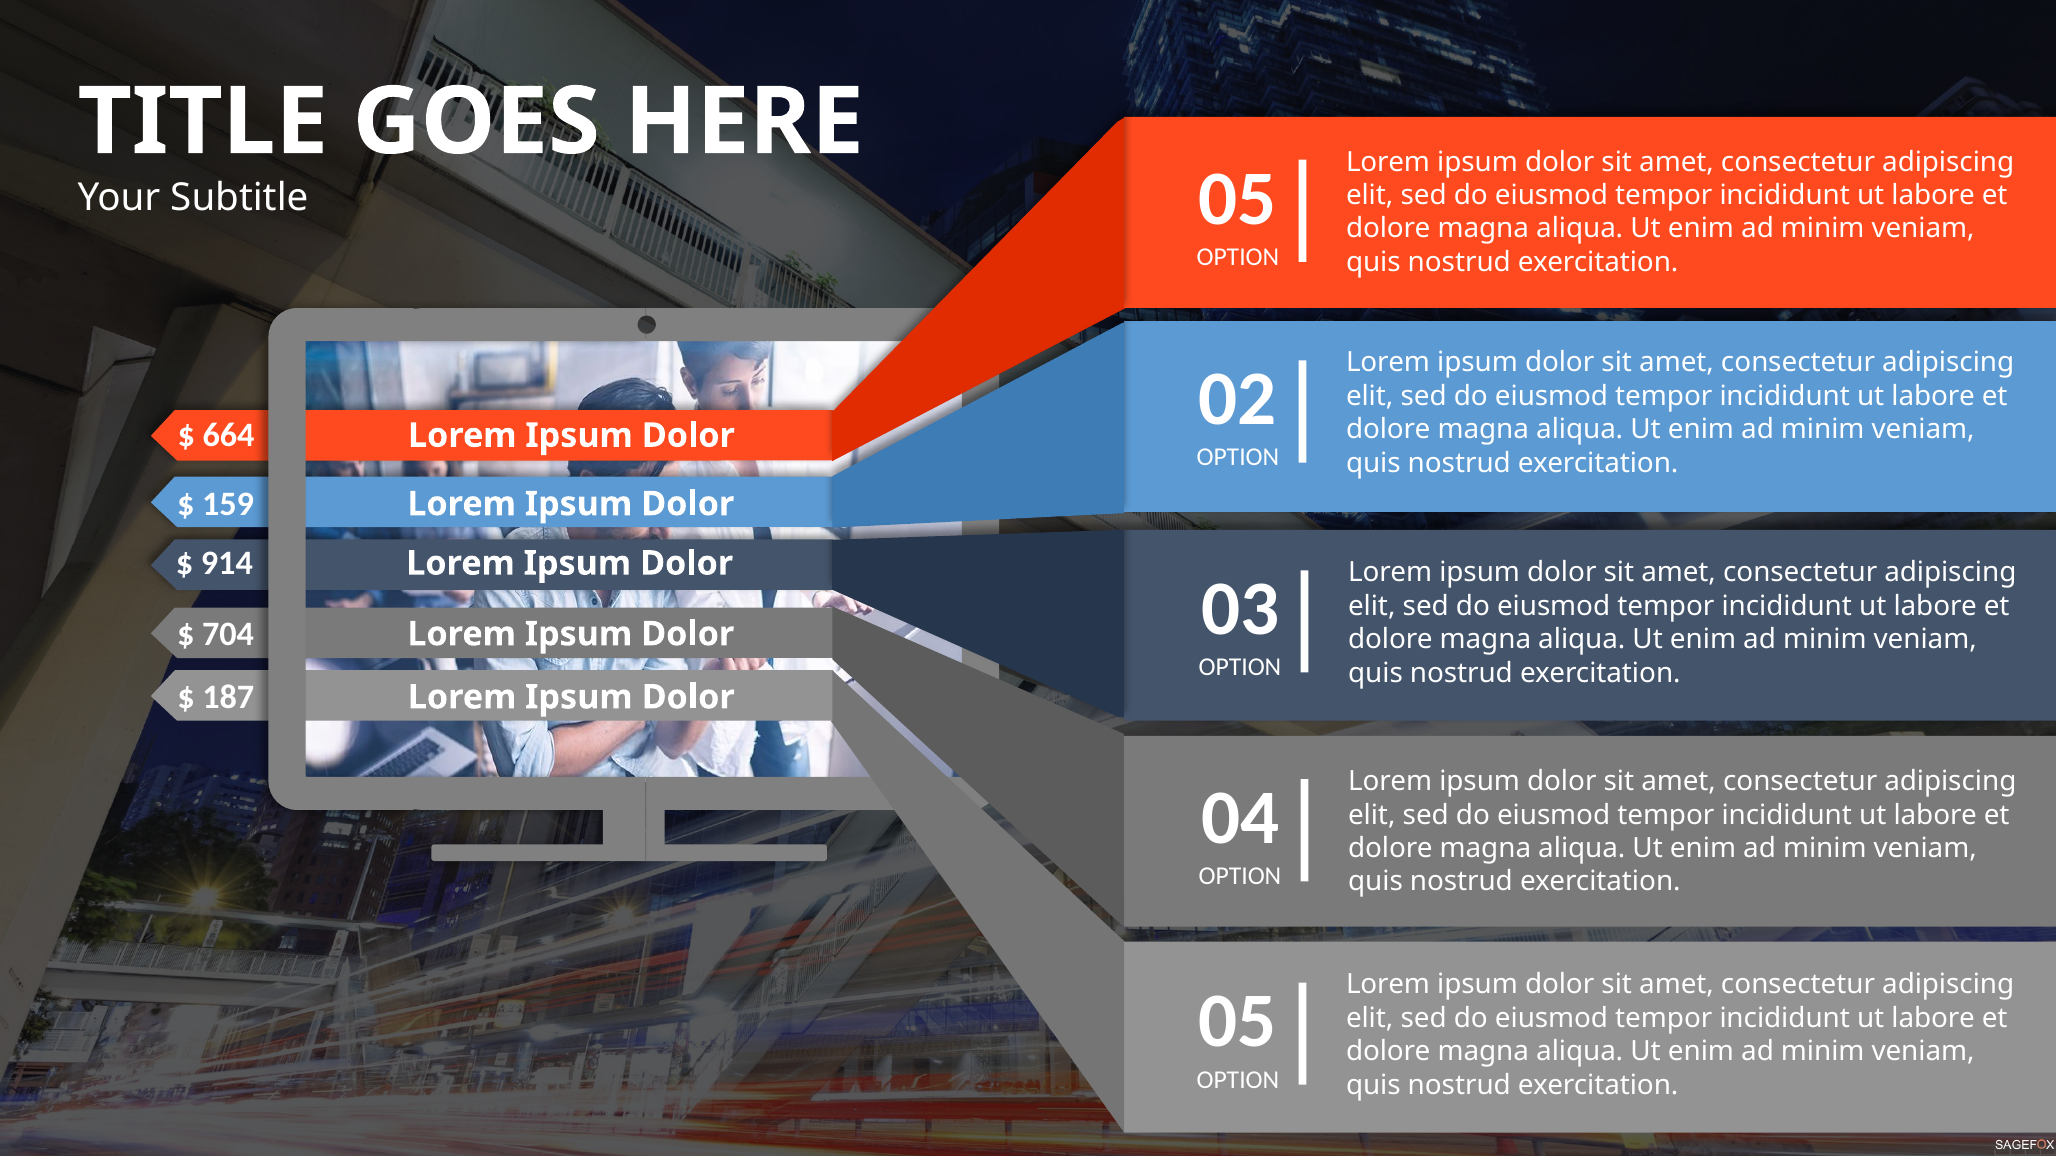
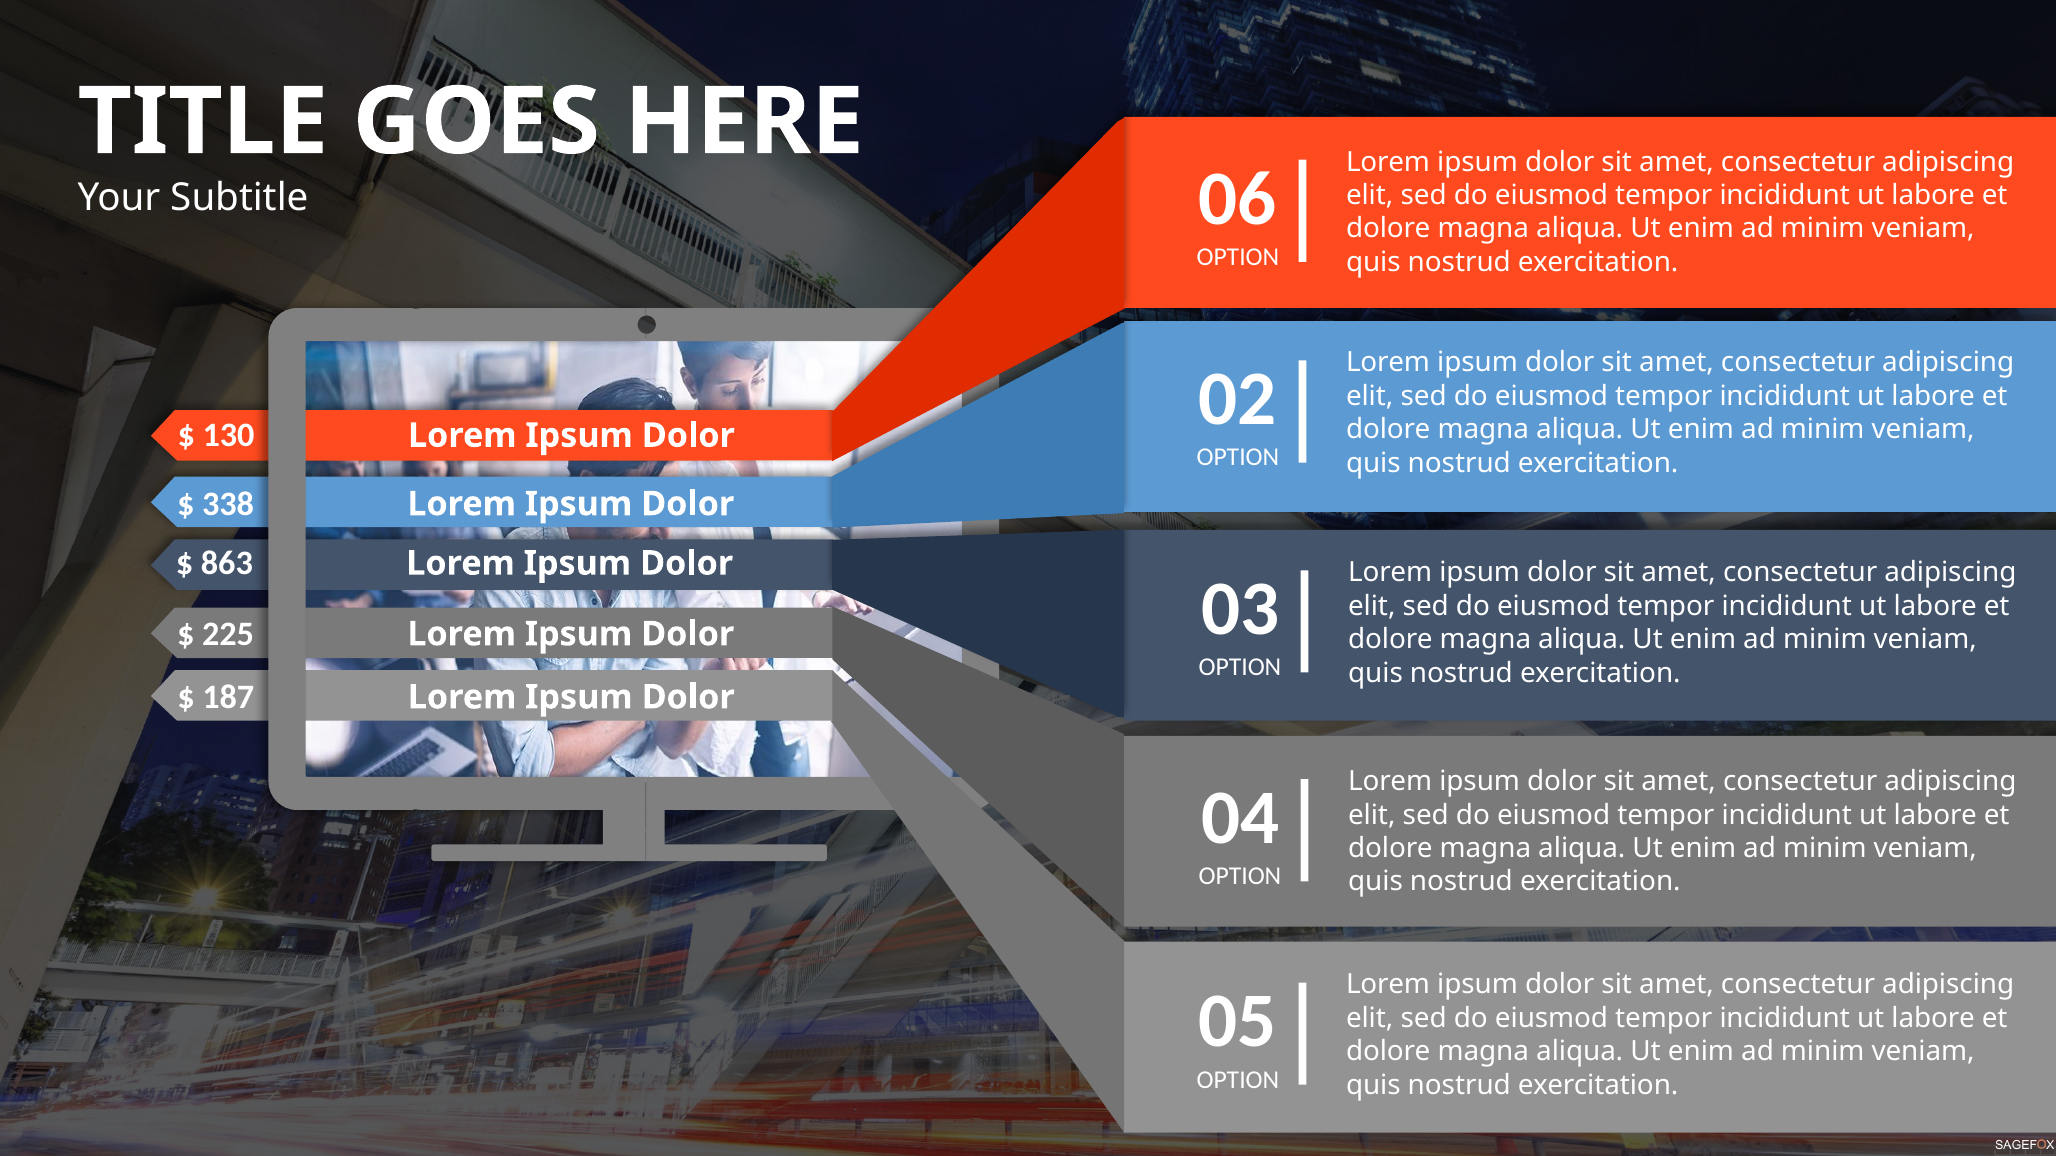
05: 05 -> 06 (1238, 199)
664: 664 -> 130 (229, 436)
159: 159 -> 338 (228, 504)
914: 914 -> 863 (227, 563)
704: 704 -> 225 (228, 634)
